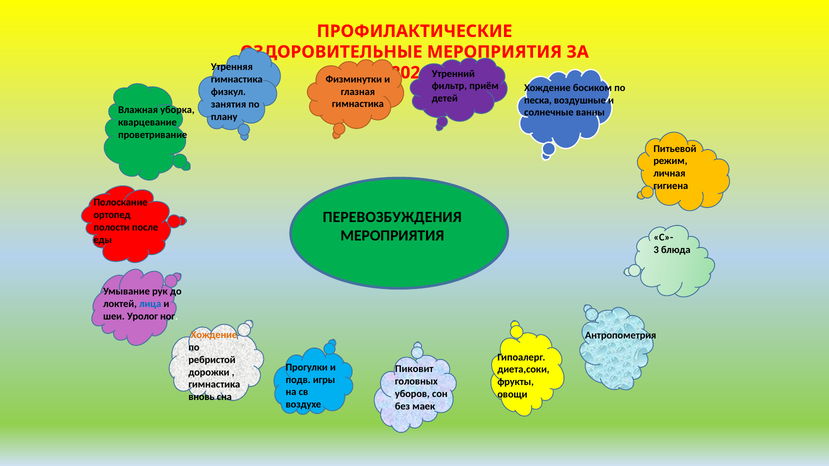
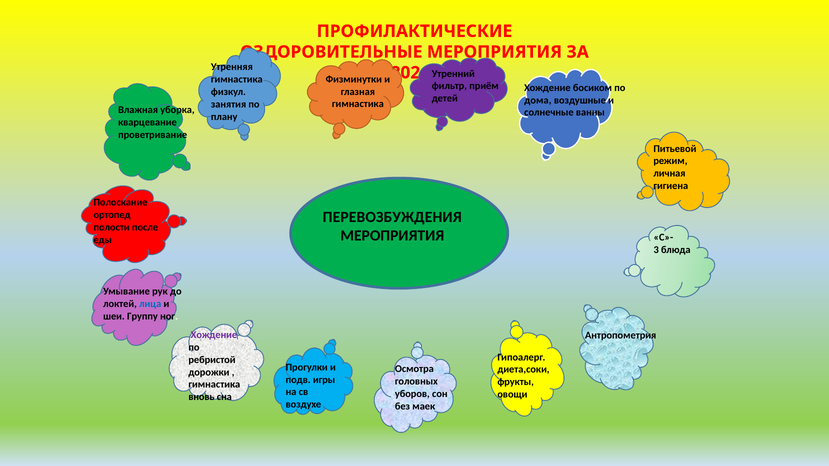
песка: песка -> дома (538, 100)
Уролог: Уролог -> Группу (142, 316)
Хождение colour: orange -> purple (214, 335)
Пиковит: Пиковит -> Осмотра (414, 369)
